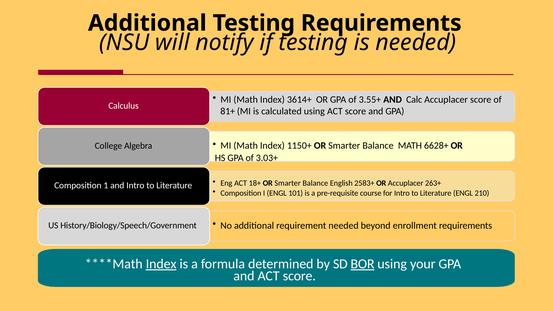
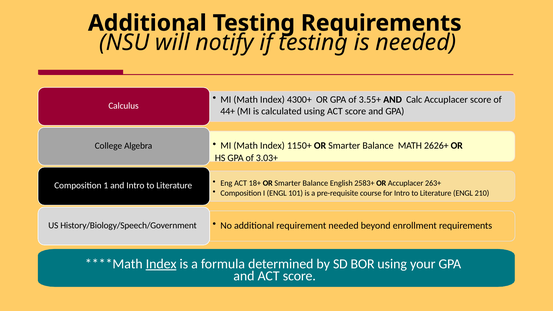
3614+: 3614+ -> 4300+ (299, 100)
81+: 81+ -> 44+ (228, 111)
6628+: 6628+ -> 2626+ (436, 146)
BOR underline: present -> none (363, 264)
